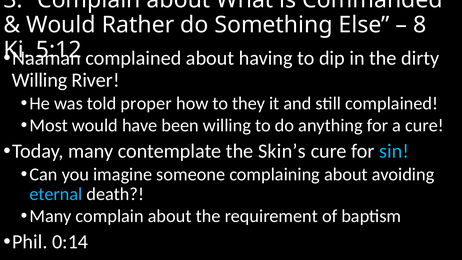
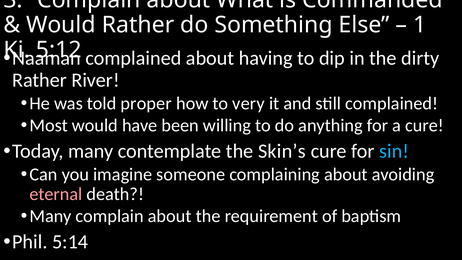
8: 8 -> 1 (420, 25)
Willing: Willing -> Rather (40, 80)
they: they -> very (249, 103)
eternal colour: light blue -> pink (56, 194)
0:14: 0:14 -> 5:14 (70, 242)
